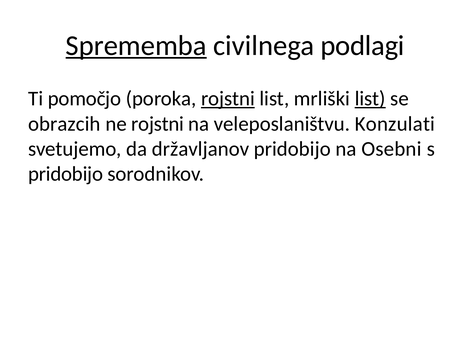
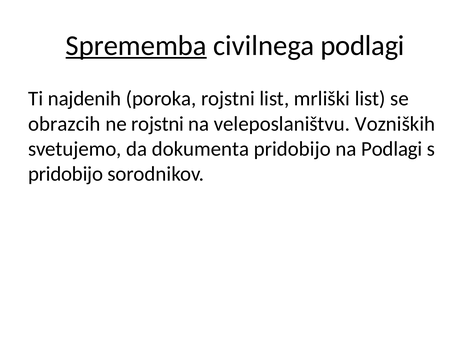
pomočjo: pomočjo -> najdenih (84, 99)
rojstni underline: present -> none (228, 99)
list underline: present -> none (370, 99)
Konzulati: Konzulati -> Vozniških (395, 124)
državljanov: državljanov -> dokumenta (201, 149)
na Osebni: Osebni -> Podlagi (392, 149)
